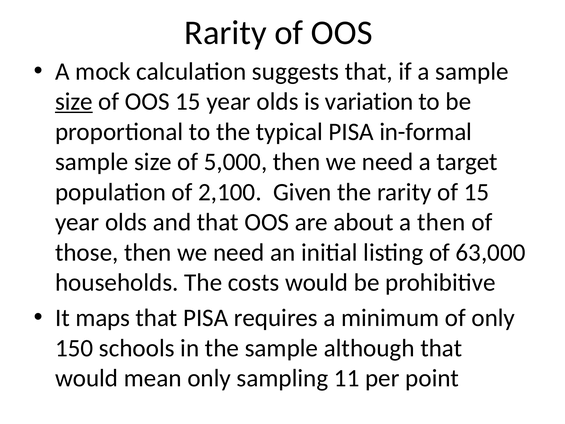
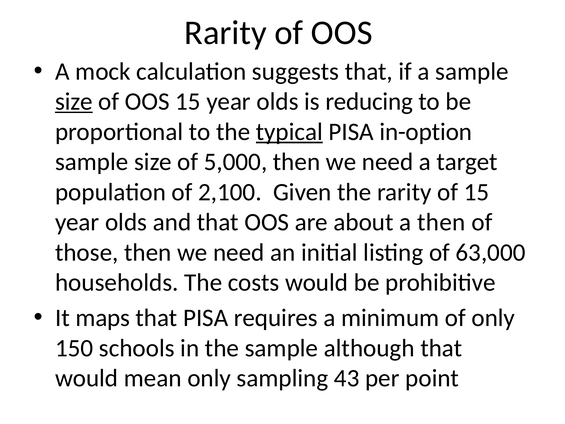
variation: variation -> reducing (369, 102)
typical underline: none -> present (289, 132)
in-formal: in-formal -> in-option (426, 132)
11: 11 -> 43 (347, 378)
